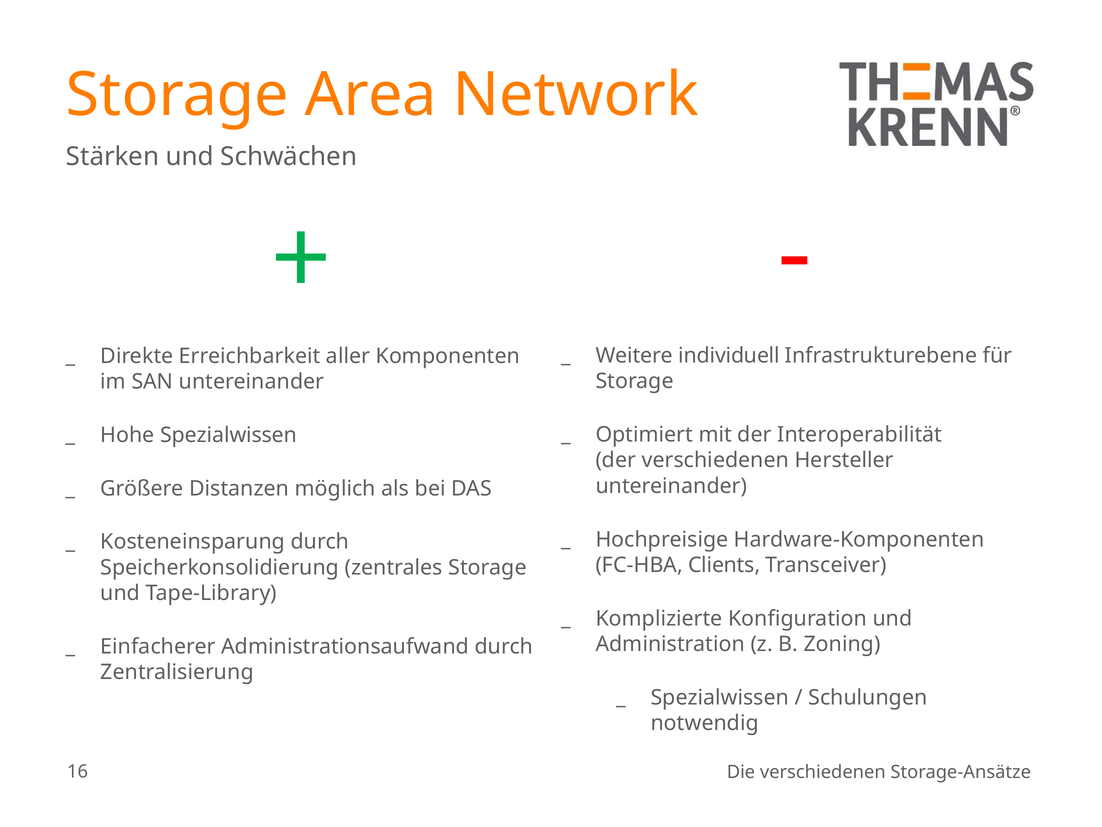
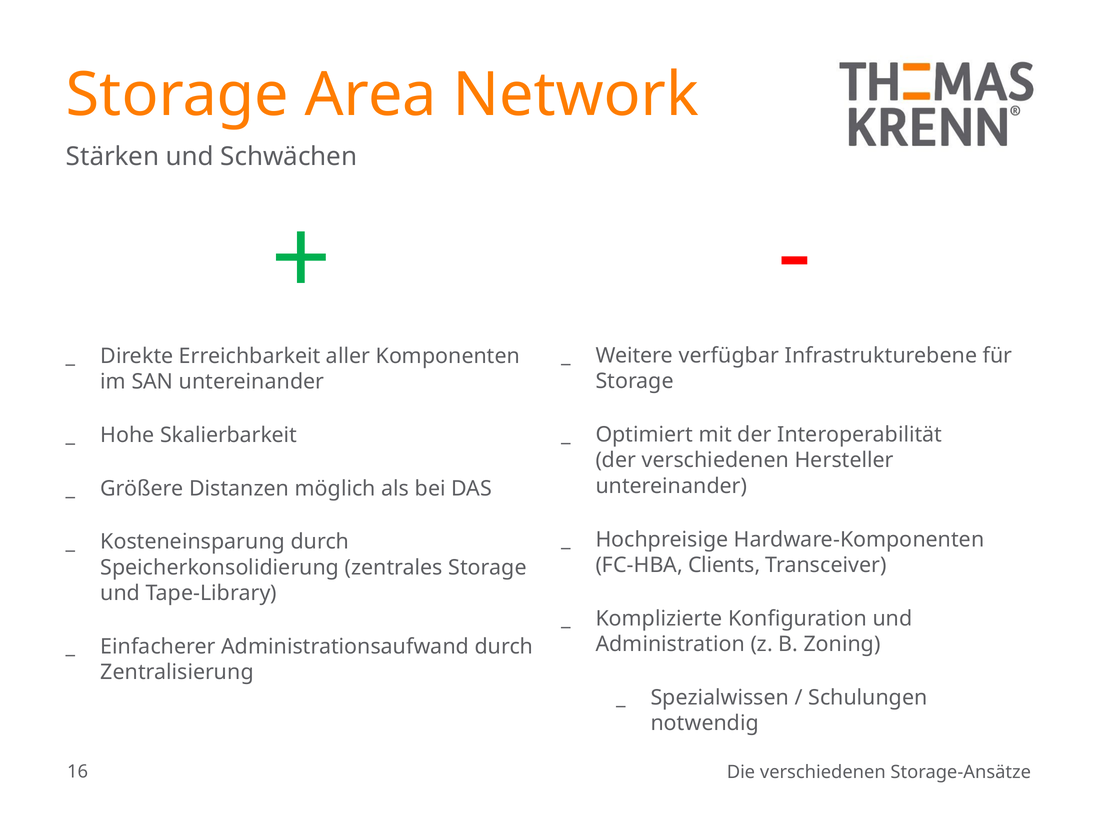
individuell: individuell -> verfügbar (729, 355)
Hohe Spezialwissen: Spezialwissen -> Skalierbarkeit (229, 435)
